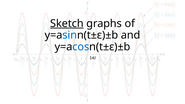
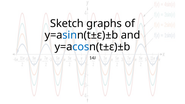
Sketch underline: present -> none (67, 23)
